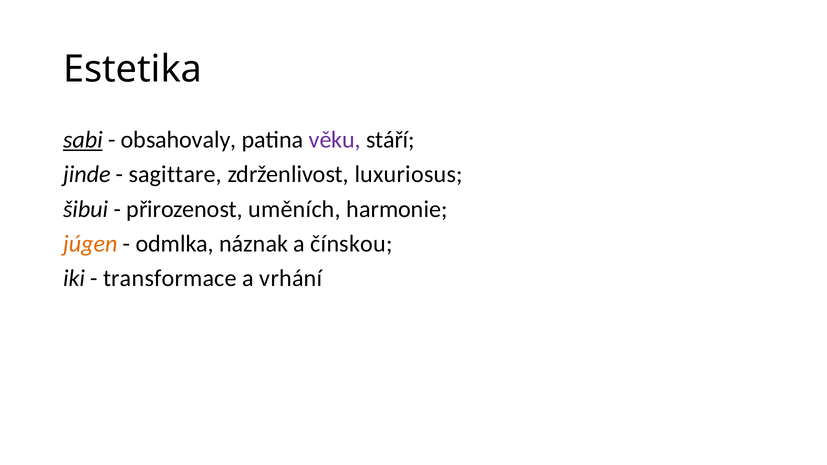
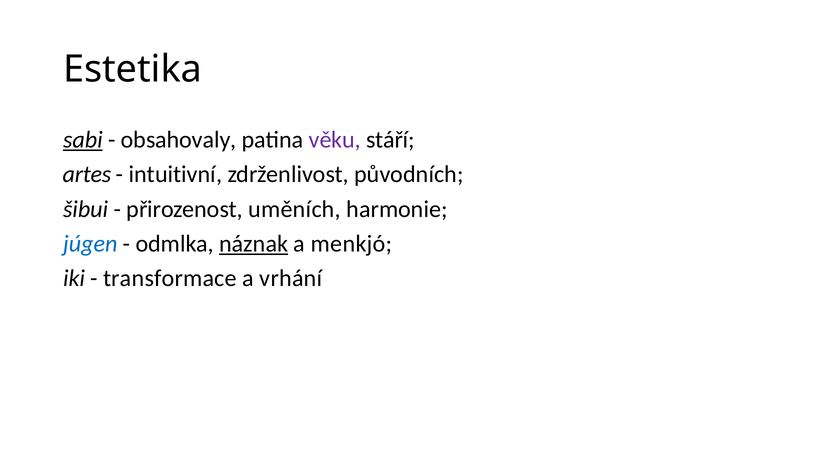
jinde: jinde -> artes (87, 174)
sagittare: sagittare -> intuitivní (175, 174)
luxuriosus: luxuriosus -> původních (409, 174)
júgen colour: orange -> blue (90, 244)
náznak underline: none -> present (254, 244)
čínskou: čínskou -> menkjó (351, 244)
